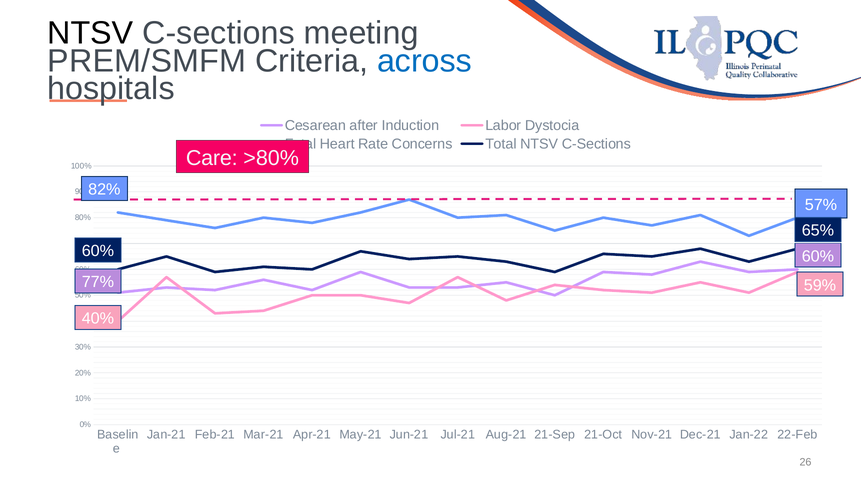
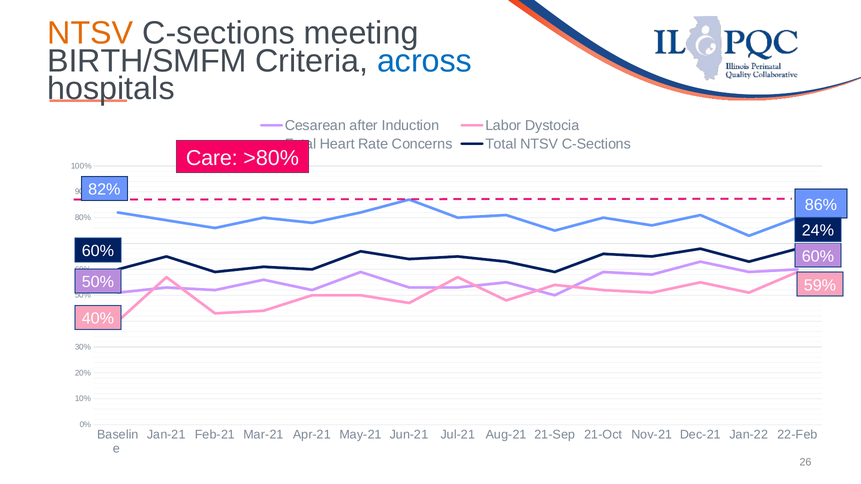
NTSV colour: black -> orange (90, 33)
PREM/SMFM: PREM/SMFM -> BIRTH/SMFM (147, 61)
57%: 57% -> 86% (821, 205)
65%: 65% -> 24% (818, 231)
77%: 77% -> 50% (98, 282)
